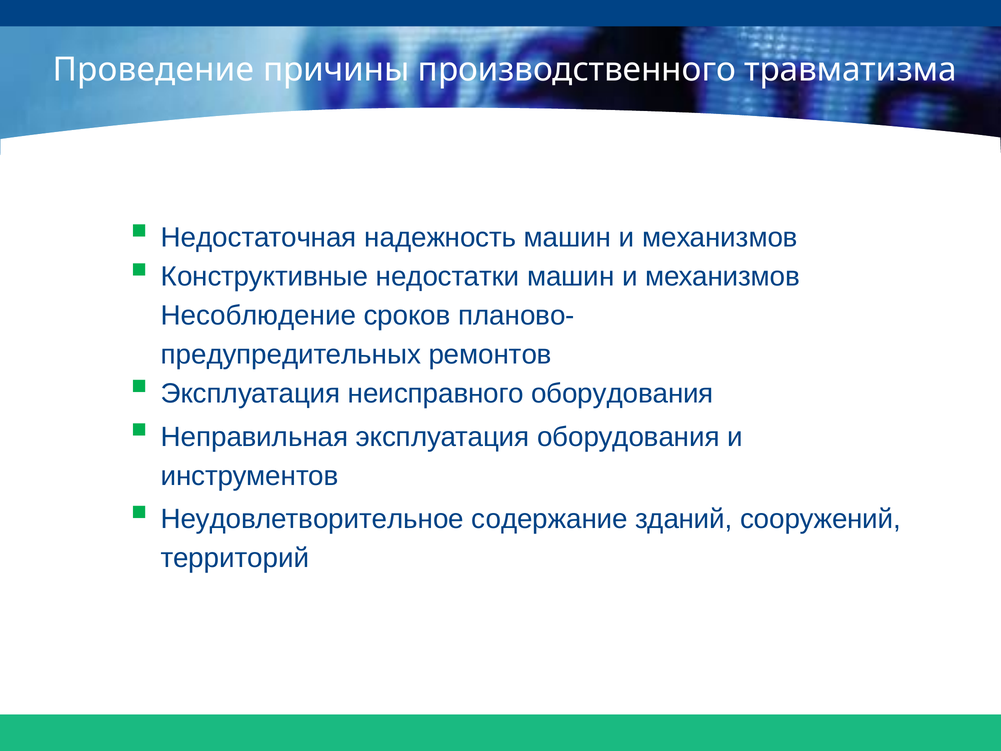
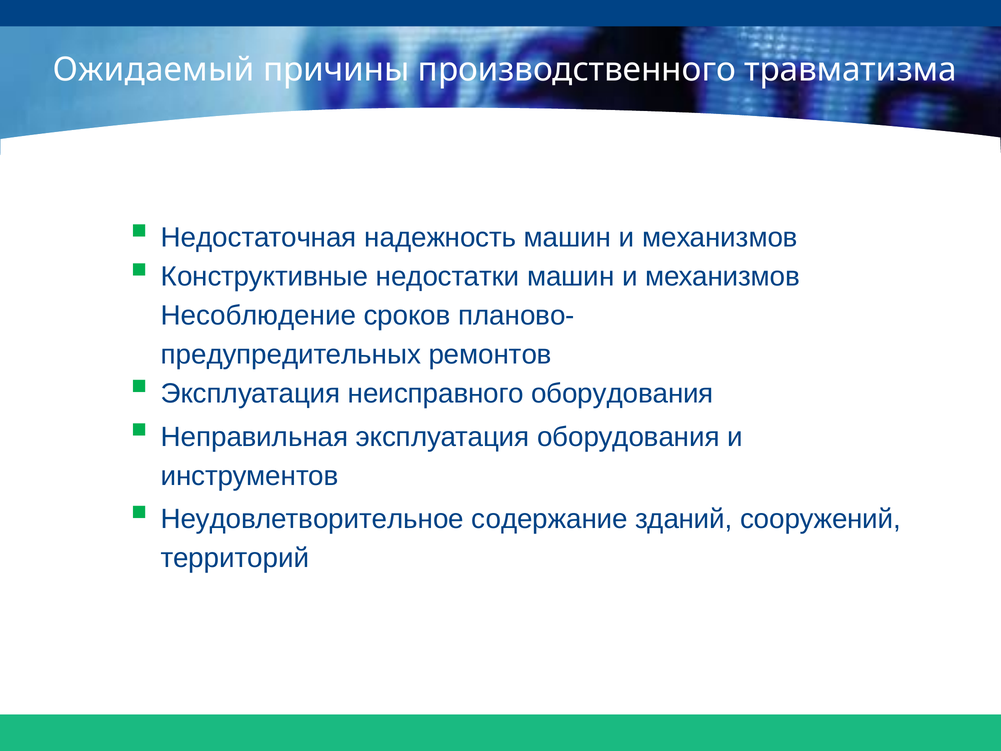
Проведение: Проведение -> Ожидаемый (153, 70)
